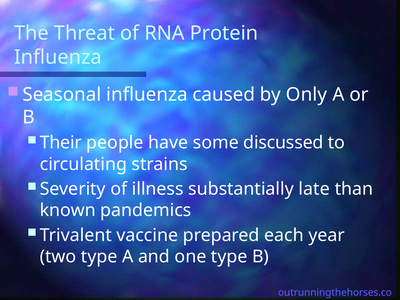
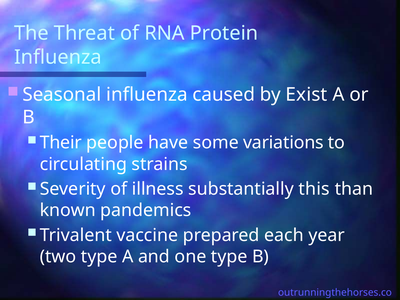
Only: Only -> Exist (307, 95)
discussed: discussed -> variations (283, 143)
late: late -> this (314, 189)
